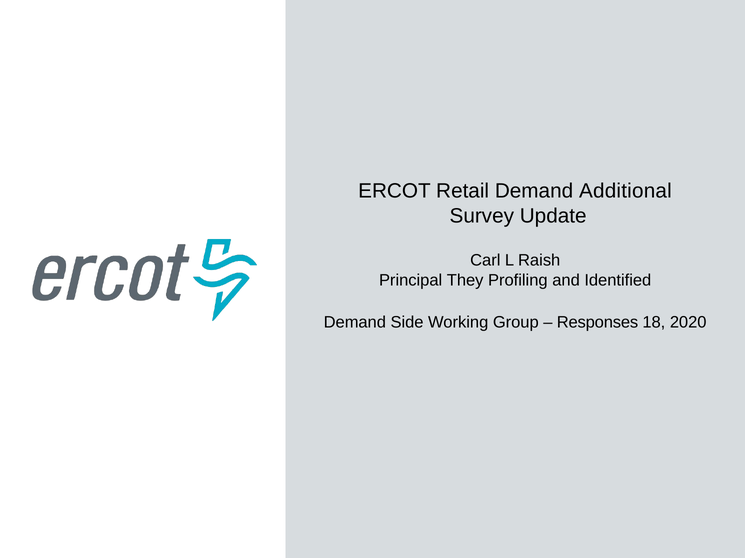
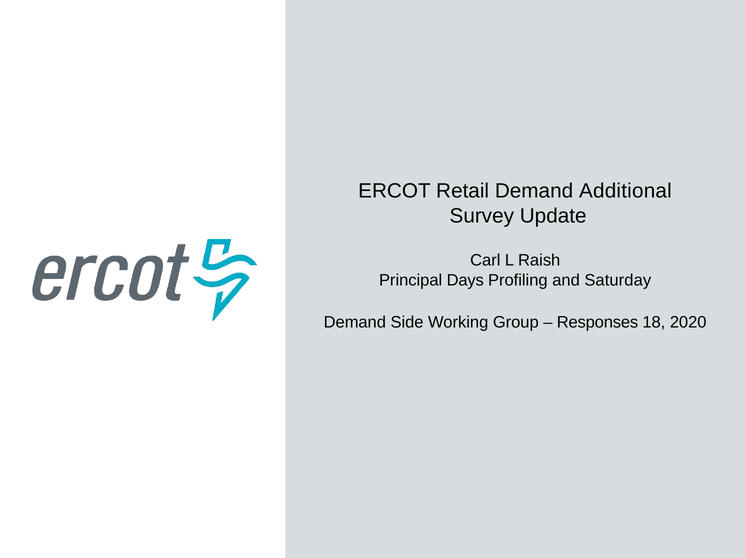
They: They -> Days (465, 280)
Identified: Identified -> Saturday (618, 280)
